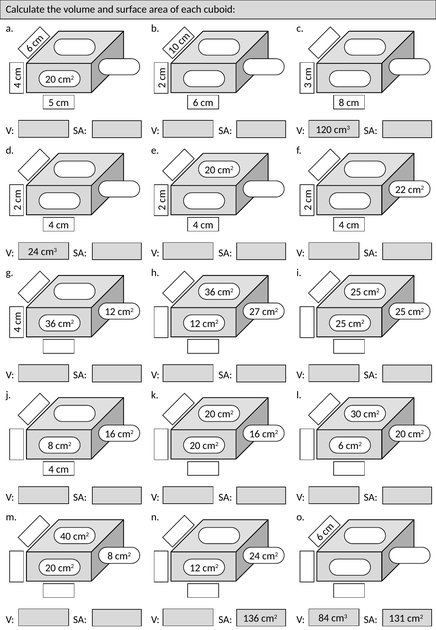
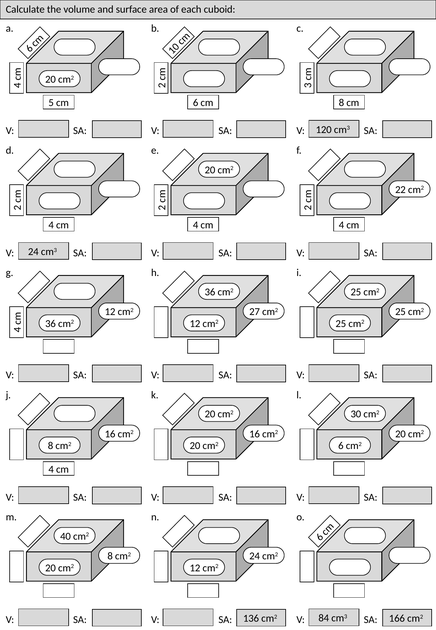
131: 131 -> 166 (397, 618)
